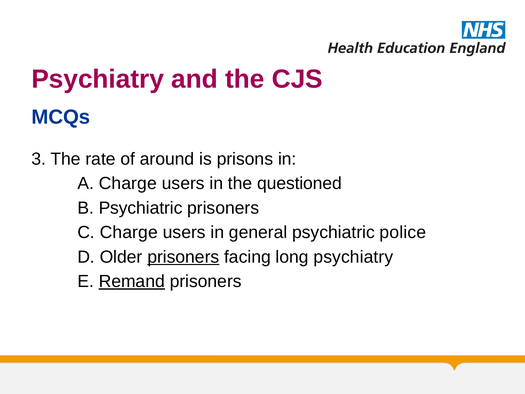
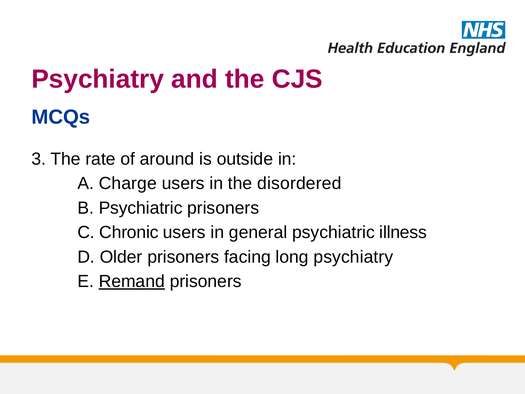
prisons: prisons -> outside (245, 159)
questioned: questioned -> disordered (299, 183)
C Charge: Charge -> Chronic (129, 232)
police: police -> illness (403, 232)
prisoners underline: present -> none (183, 257)
